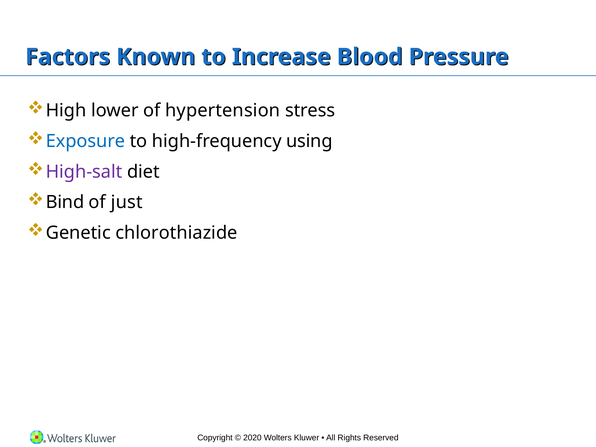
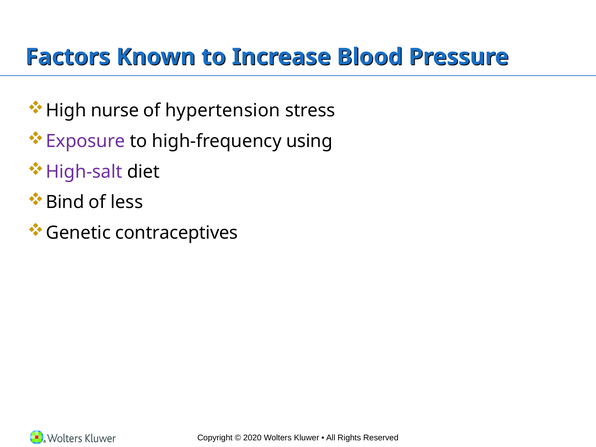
lower: lower -> nurse (115, 110)
Exposure colour: blue -> purple (85, 141)
just: just -> less (127, 202)
chlorothiazide: chlorothiazide -> contraceptives (177, 233)
